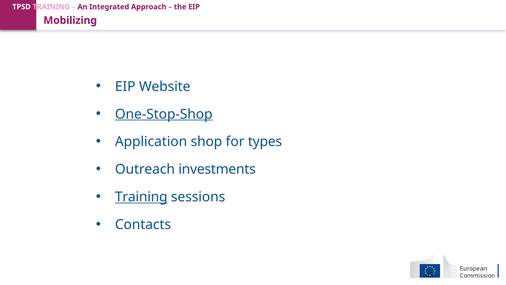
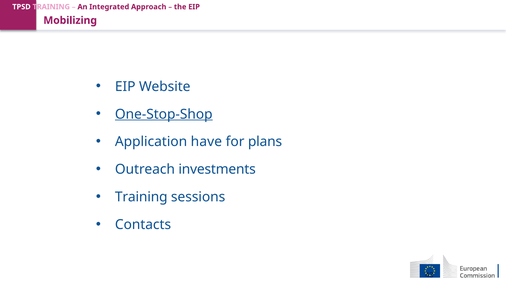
shop: shop -> have (206, 142)
types: types -> plans (265, 142)
Training underline: present -> none (141, 197)
